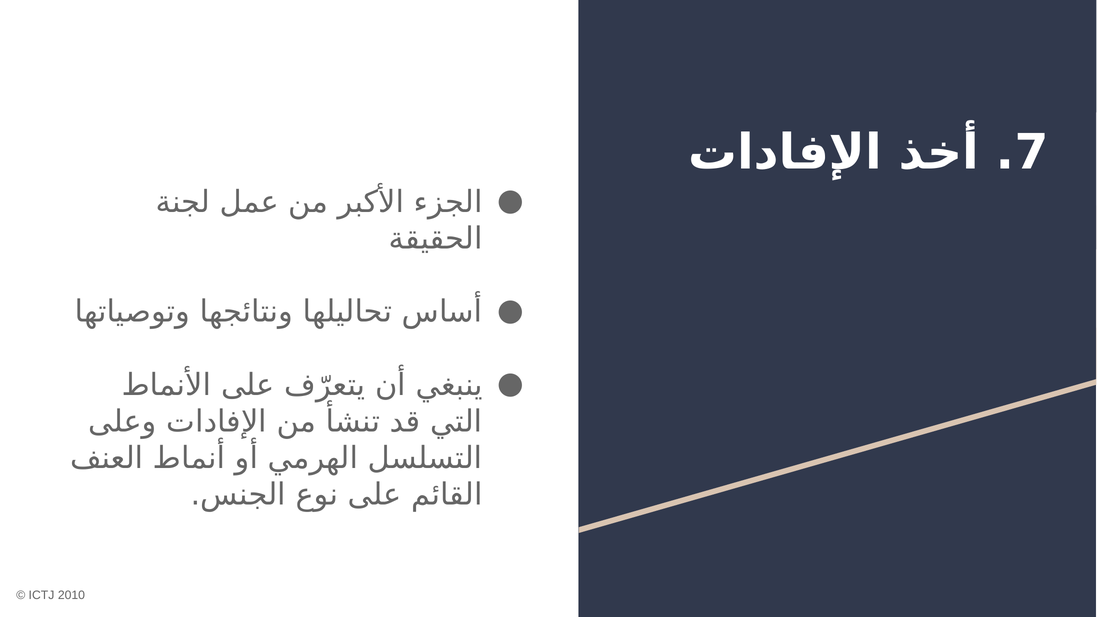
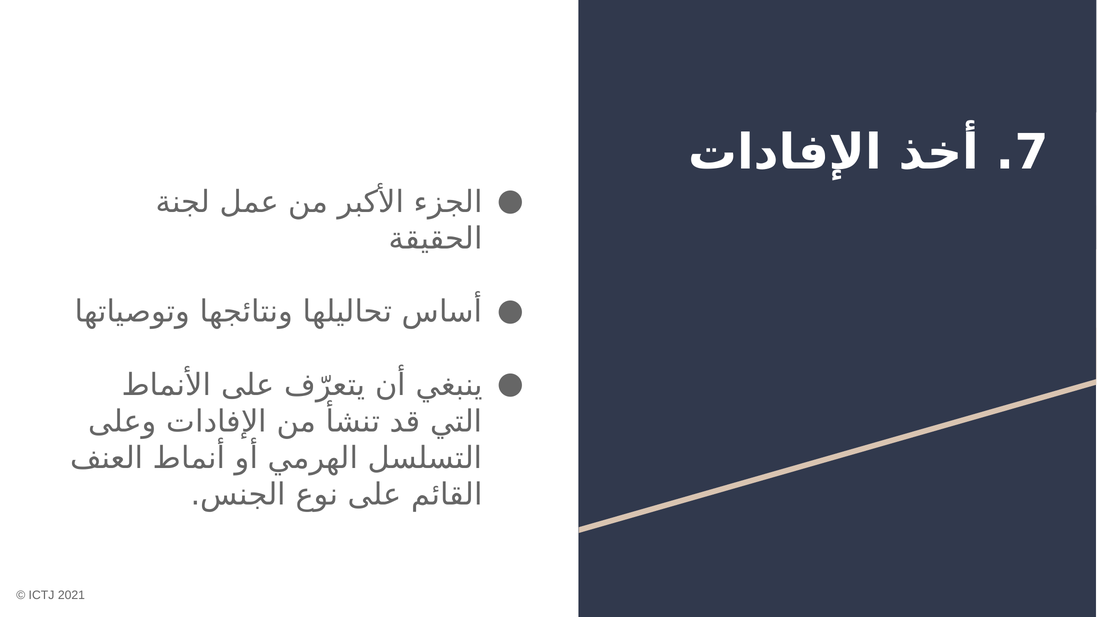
2010: 2010 -> 2021 (71, 595)
